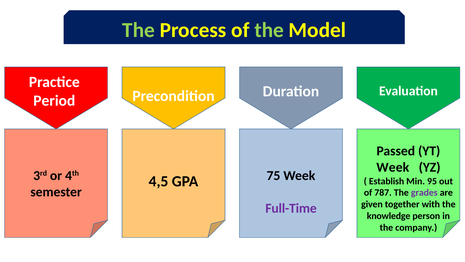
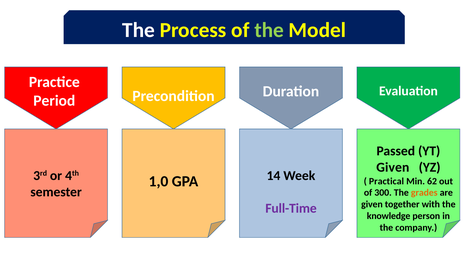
The colour: light green -> white (139, 30)
Week: Week -> Given (393, 167)
4,5: 4,5 -> 1,0 (158, 181)
75: 75 -> 14 (273, 175)
Establish: Establish -> Practical (386, 181)
95: 95 -> 62 (432, 181)
787: 787 -> 300 (383, 192)
grades colour: purple -> orange (424, 192)
